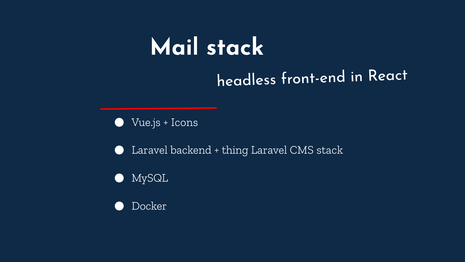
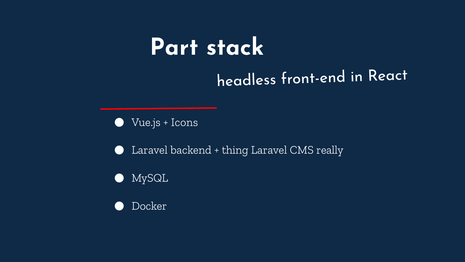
Mail: Mail -> Part (174, 47)
CMS stack: stack -> really (330, 150)
